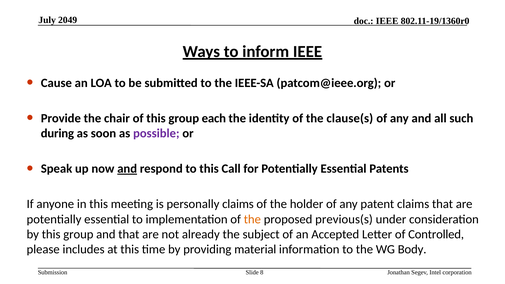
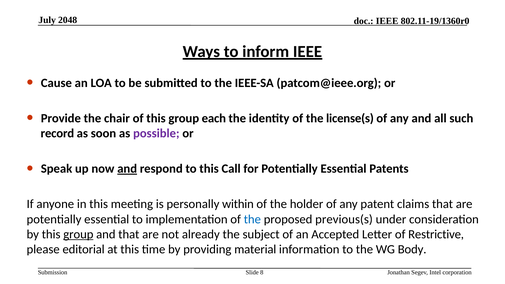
2049: 2049 -> 2048 (68, 20)
clause(s: clause(s -> license(s (350, 118)
during: during -> record (57, 133)
personally claims: claims -> within (238, 204)
the colour: orange -> blue (252, 219)
group underline: none -> present (78, 234)
Controlled: Controlled -> Restrictive (436, 234)
includes: includes -> editorial (84, 250)
